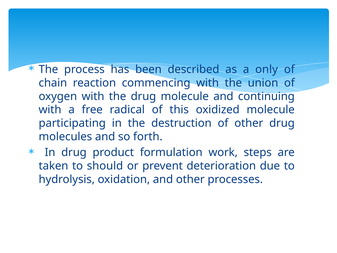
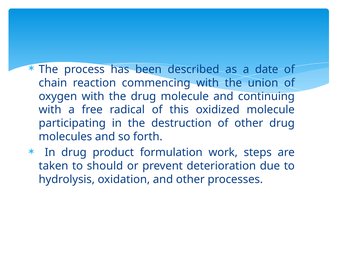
only: only -> date (267, 69)
